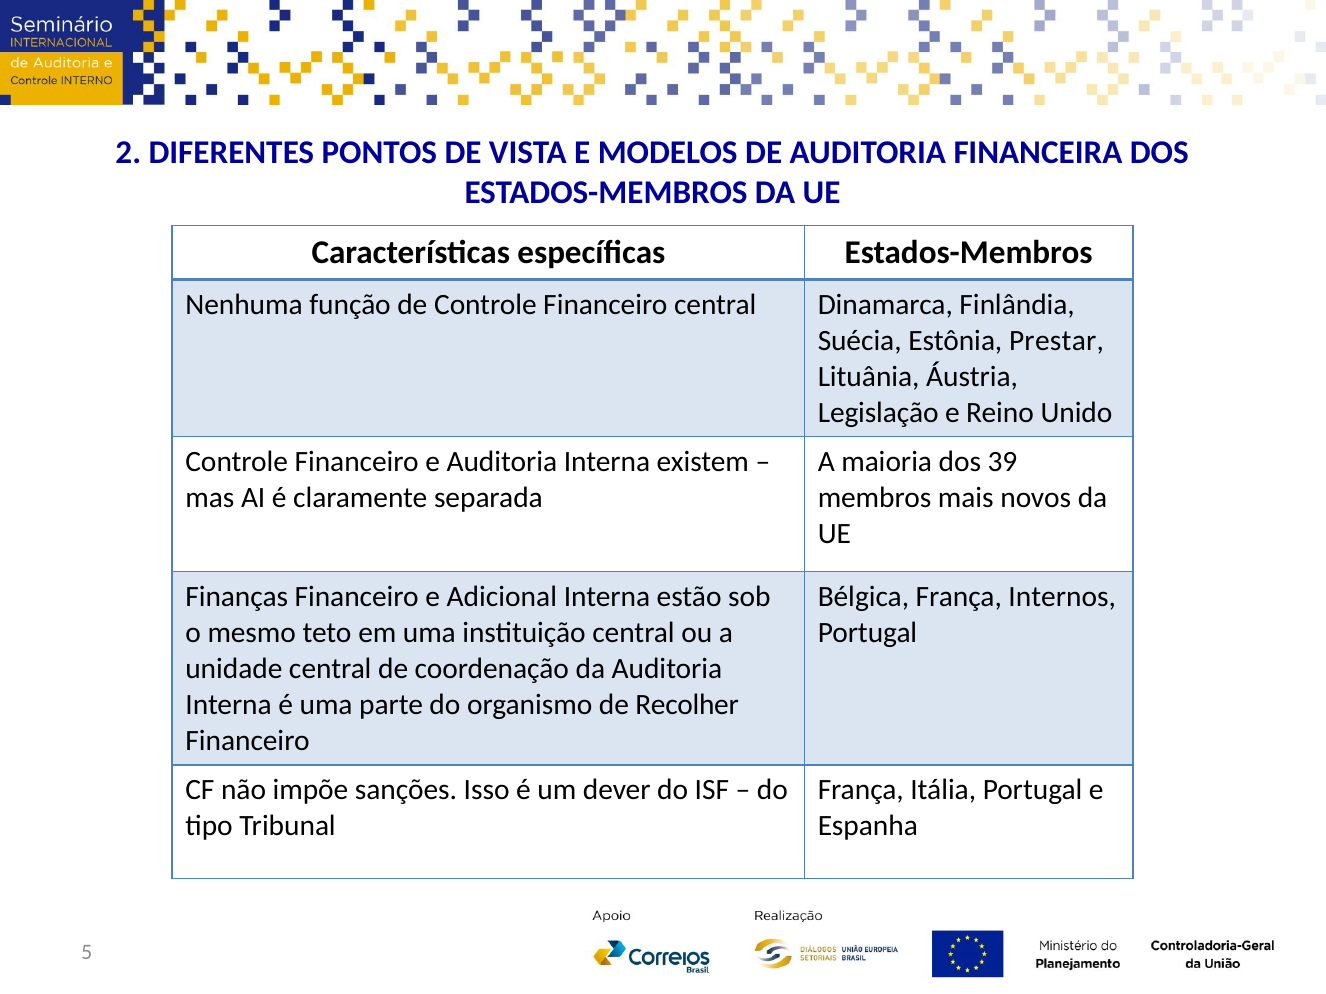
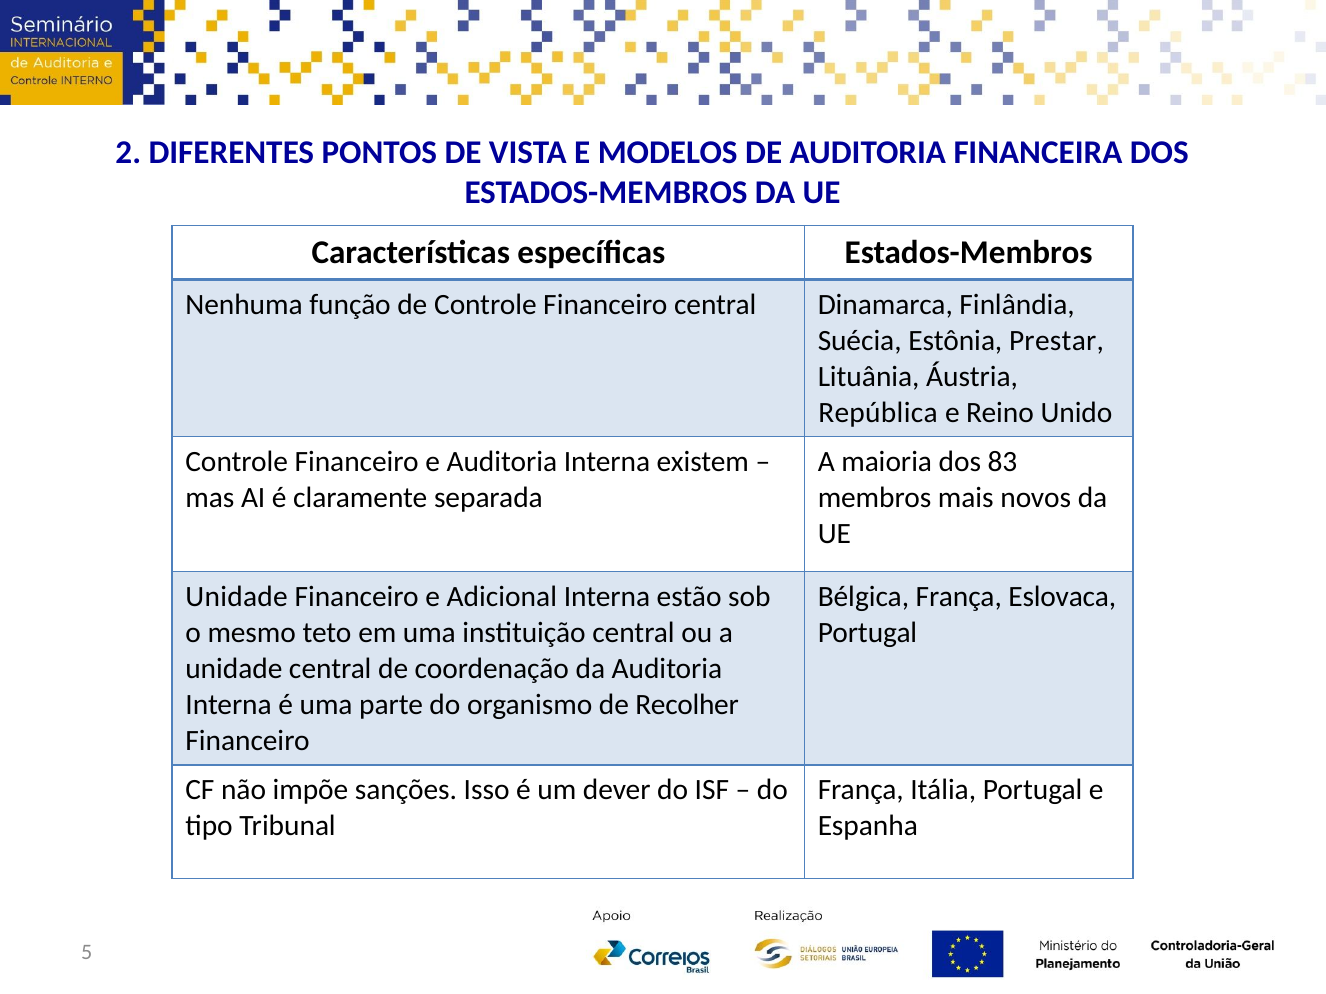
Legislação: Legislação -> República (878, 413)
39: 39 -> 83 (1003, 462)
Finanças: Finanças -> Unidade (237, 597)
Internos: Internos -> Eslovaca (1062, 597)
